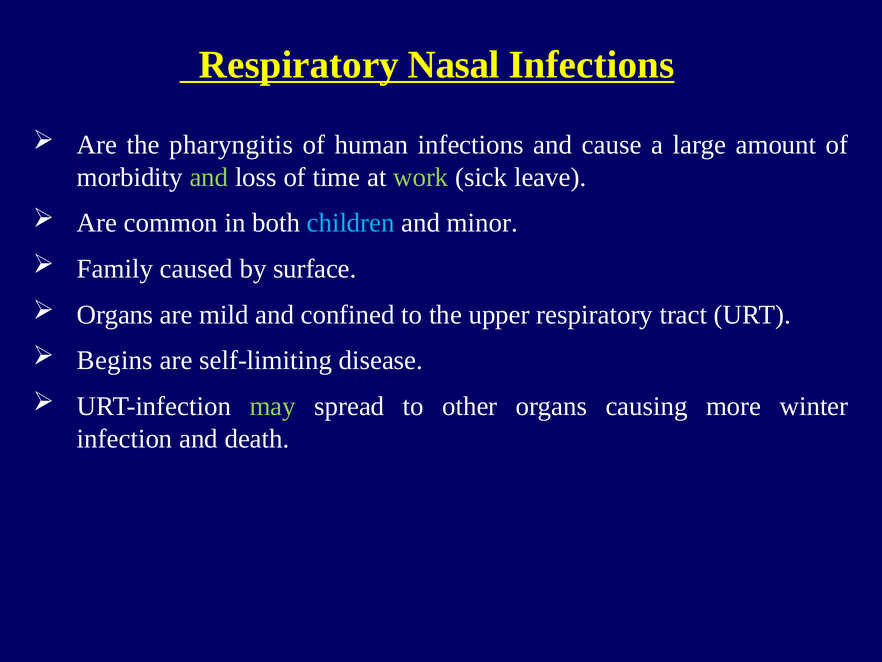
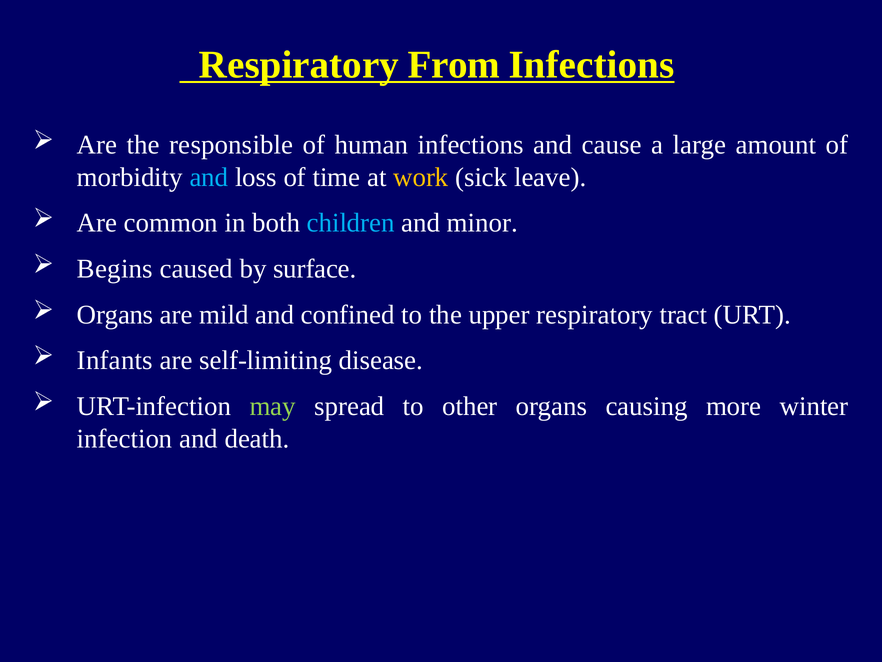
Nasal: Nasal -> From (454, 65)
pharyngitis: pharyngitis -> responsible (231, 145)
and colour: light green -> light blue (209, 177)
work colour: light green -> yellow (421, 177)
Family: Family -> Begins (115, 269)
Begins: Begins -> Infants (115, 360)
